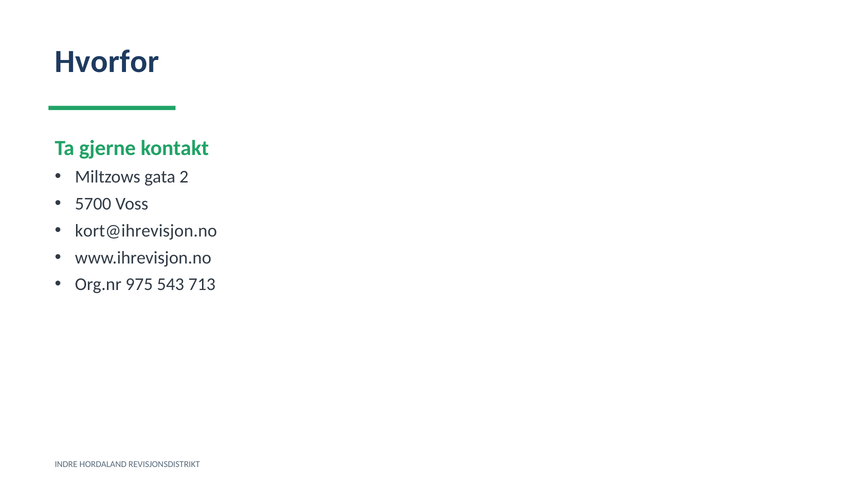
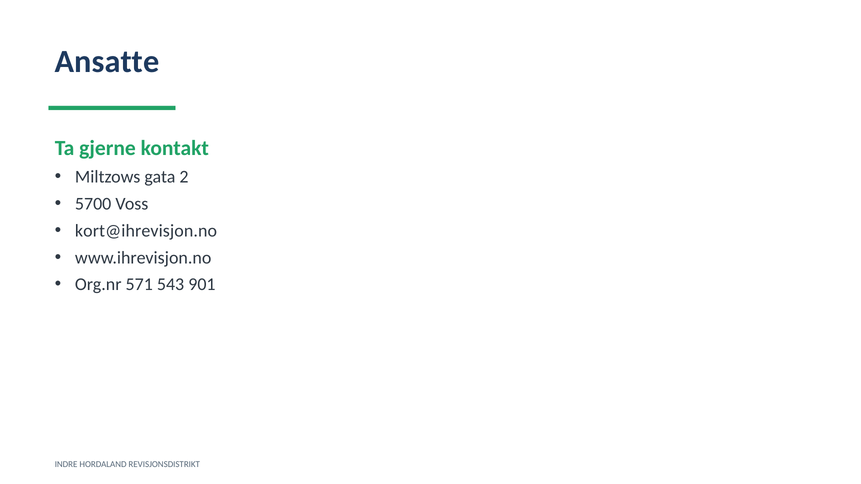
Hvorfor: Hvorfor -> Ansatte (107, 61)
975: 975 -> 571 (139, 285)
713: 713 -> 901 (202, 285)
